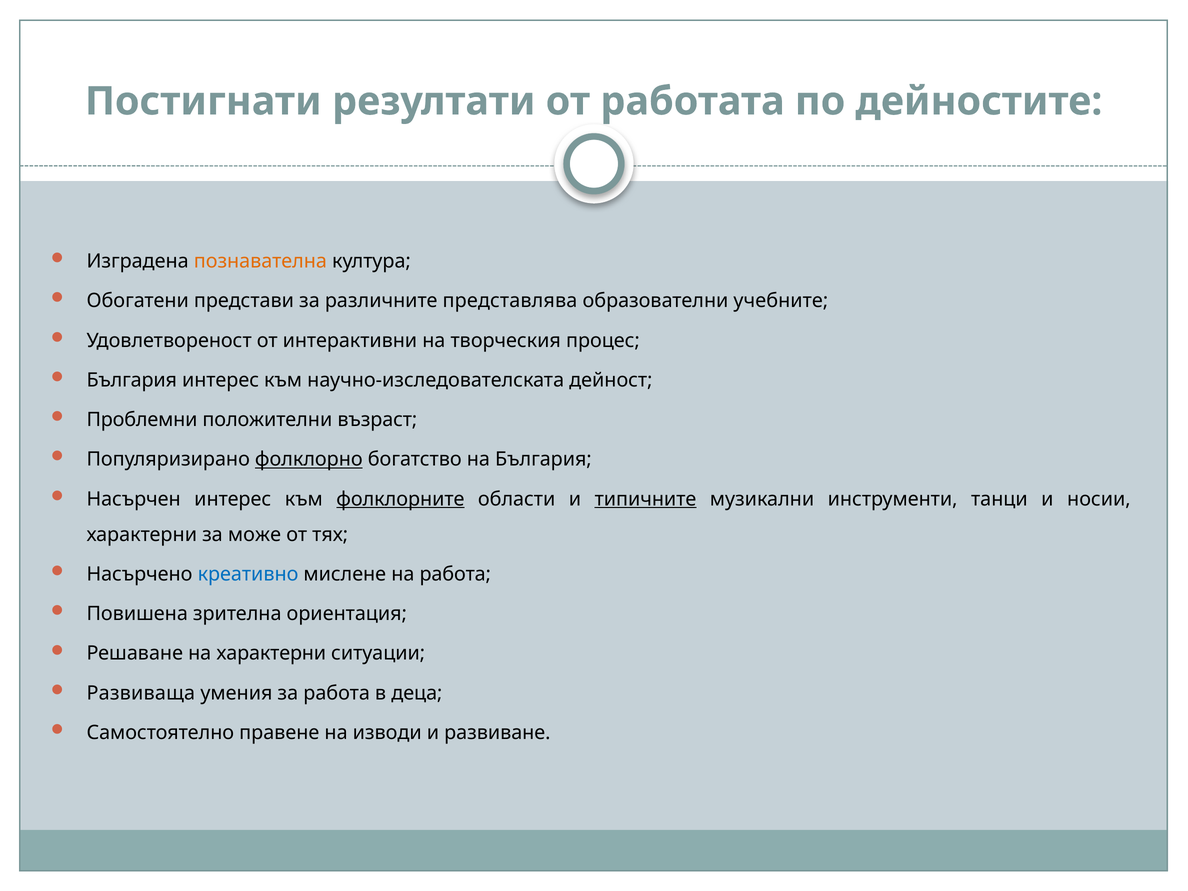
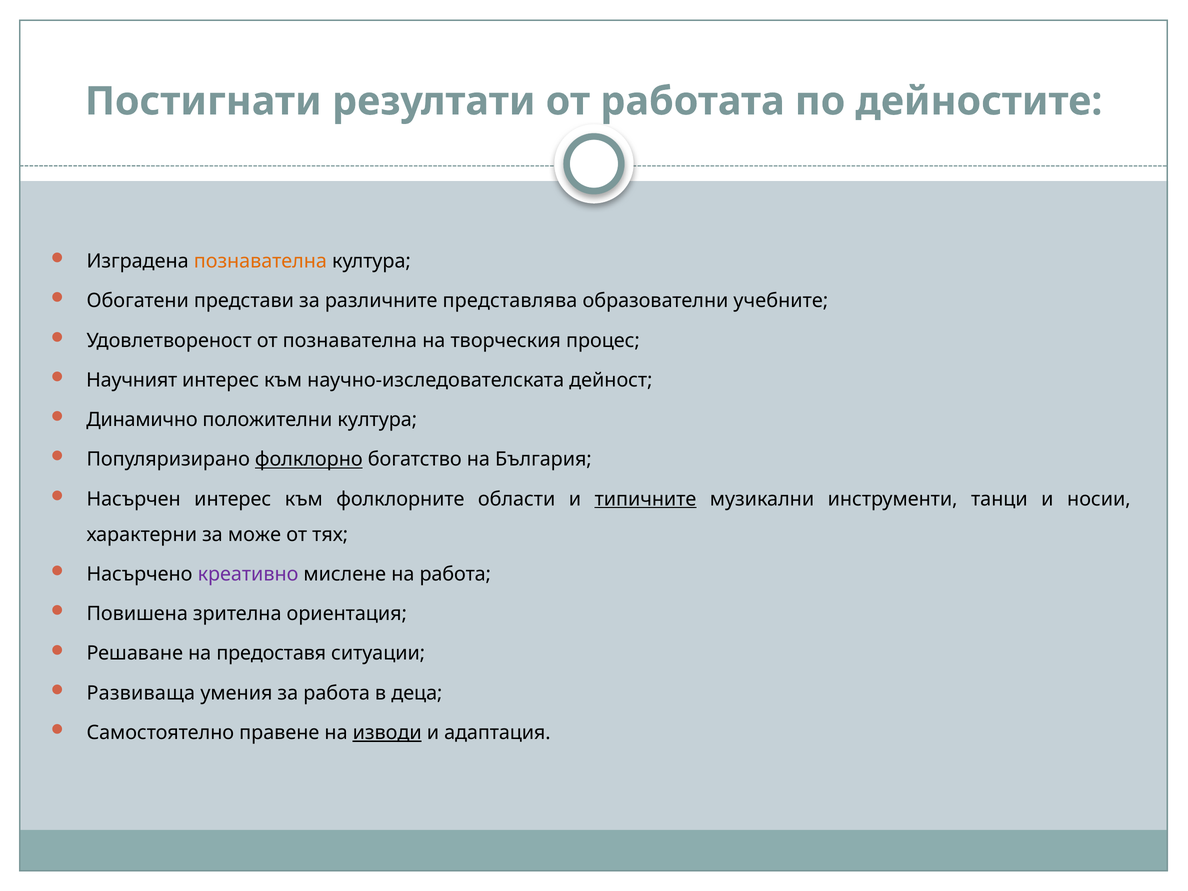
от интерактивни: интерактивни -> познавателна (350, 341)
България: България -> Научният (132, 380)
Проблемни: Проблемни -> Динамично (142, 420)
положителни възраст: възраст -> култура (377, 420)
фолклорните underline: present -> none (400, 499)
креативно colour: blue -> purple (248, 574)
на характерни: характерни -> предоставя (271, 653)
изводи underline: none -> present (387, 733)
развиване: развиване -> адаптация (497, 733)
